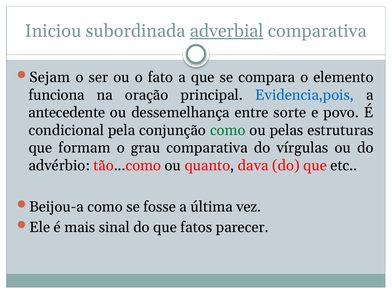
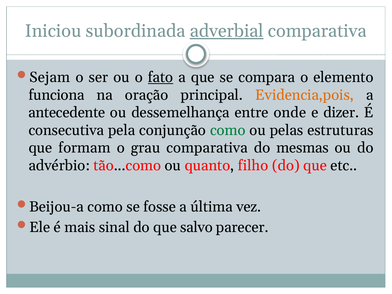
fato underline: none -> present (161, 77)
Evidencia,pois colour: blue -> orange (304, 95)
sorte: sorte -> onde (290, 113)
povo: povo -> dizer (341, 113)
condicional: condicional -> consecutiva (66, 130)
vírgulas: vírgulas -> mesmas (303, 148)
dava: dava -> filho (253, 166)
fatos: fatos -> salvo (196, 227)
